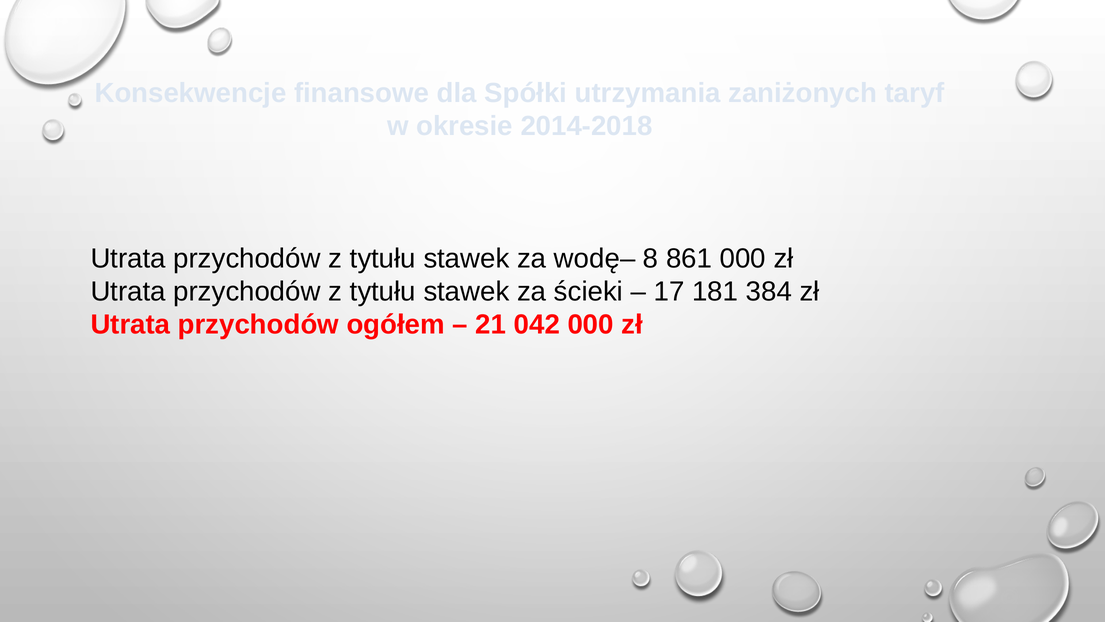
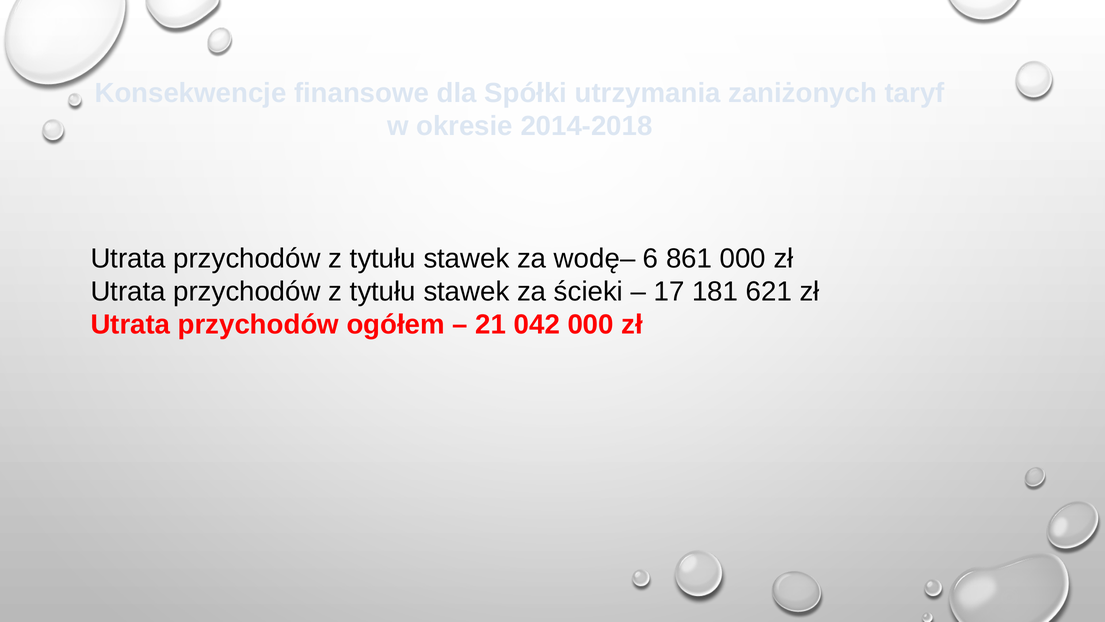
8: 8 -> 6 (651, 258)
384: 384 -> 621 (769, 291)
